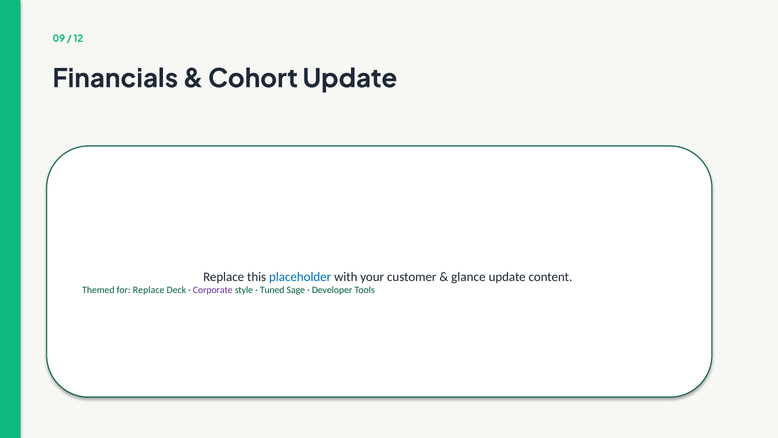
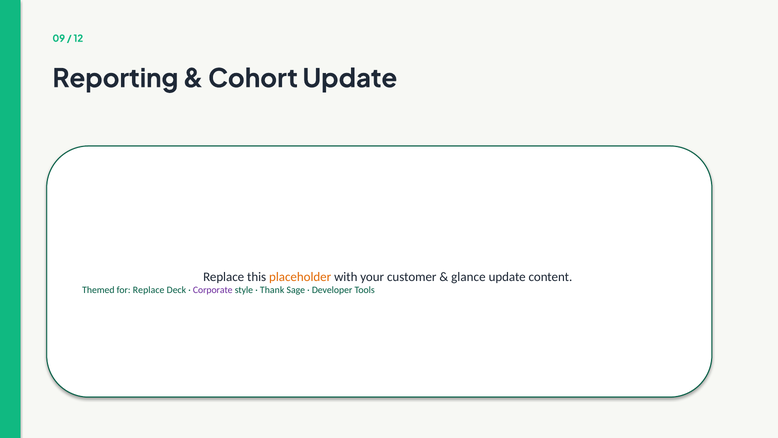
Financials: Financials -> Reporting (115, 79)
placeholder colour: blue -> orange (300, 277)
Tuned: Tuned -> Thank (272, 290)
